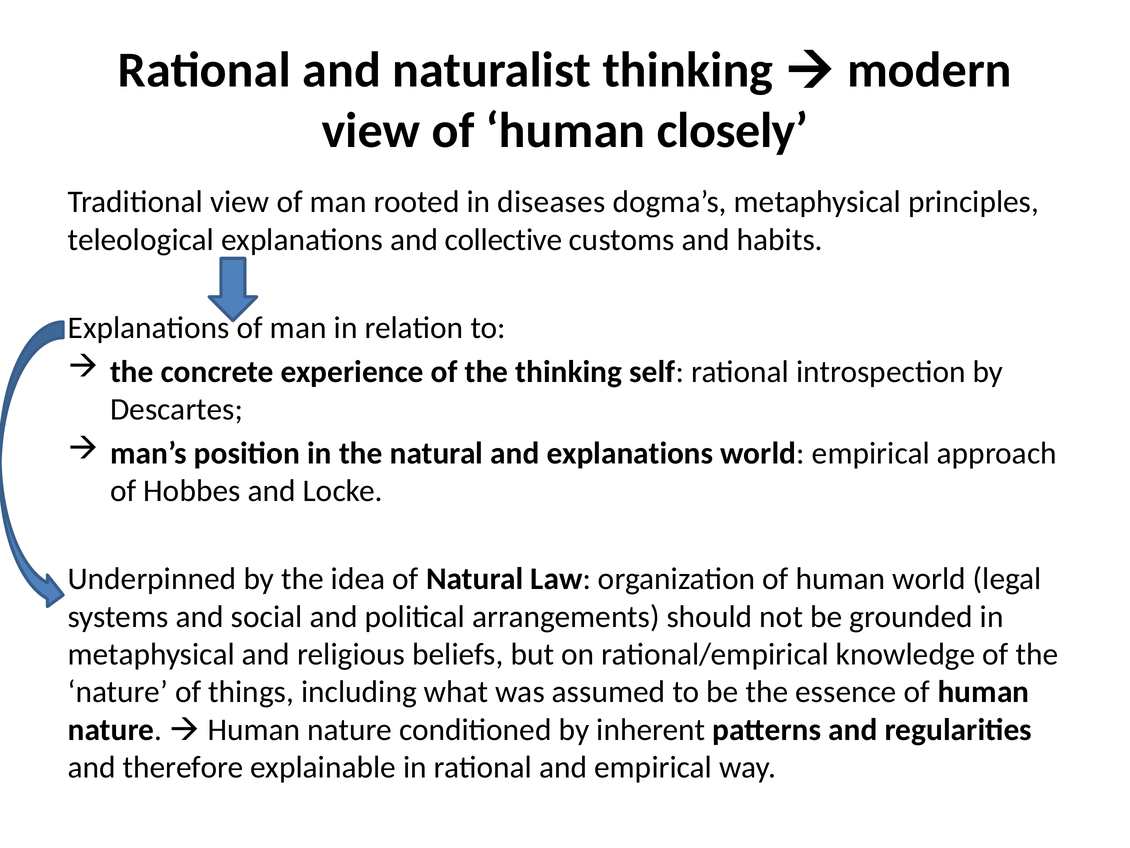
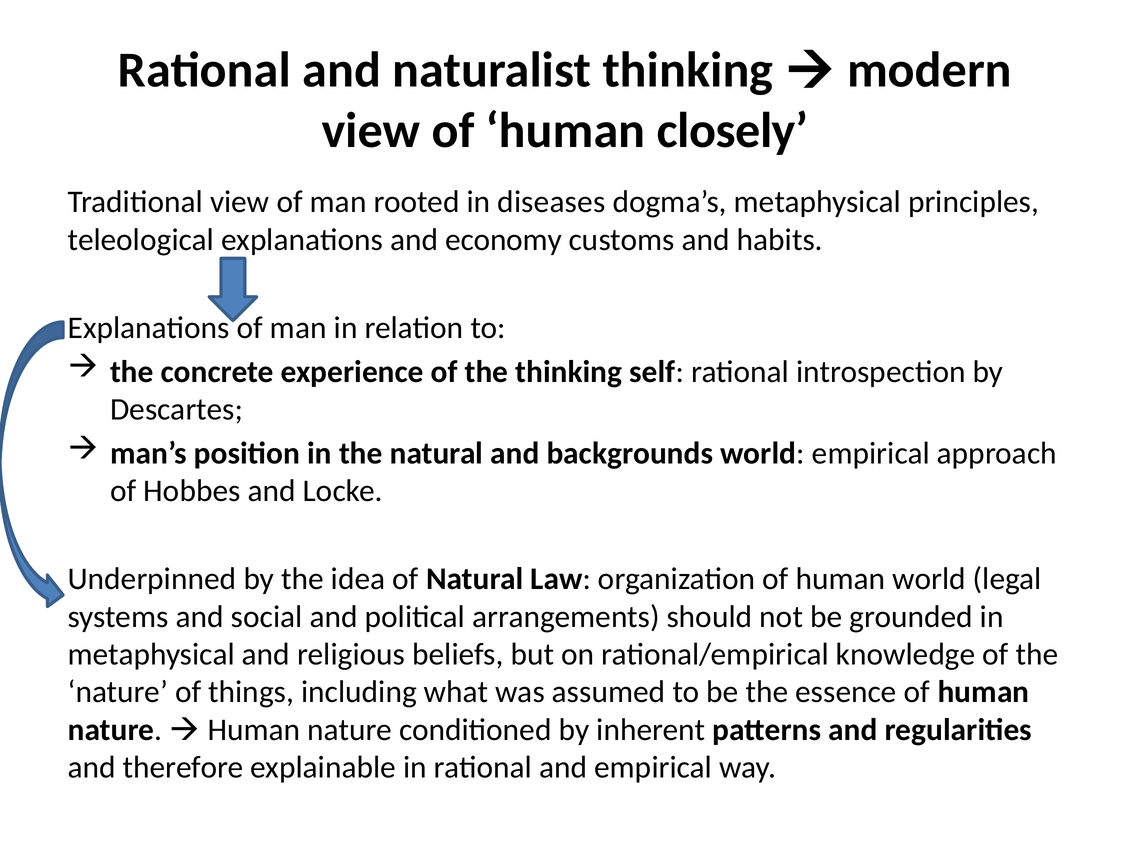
collective: collective -> economy (503, 240)
and explanations: explanations -> backgrounds (630, 453)
